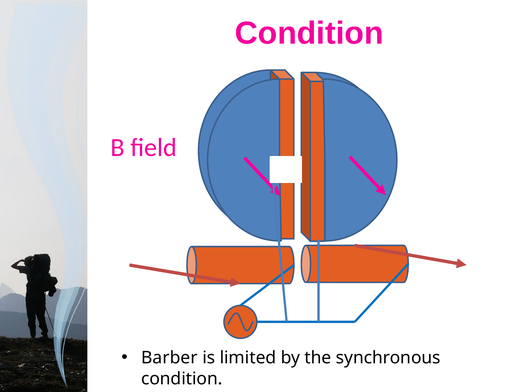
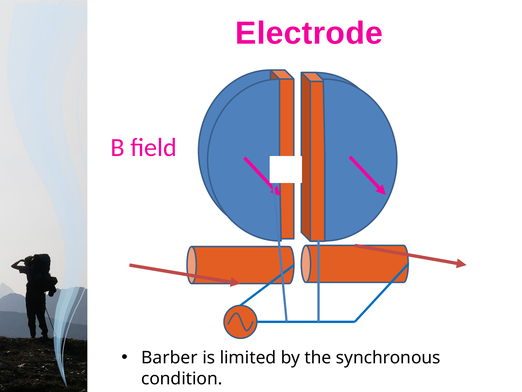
Condition: Condition -> Electrode (309, 33)
